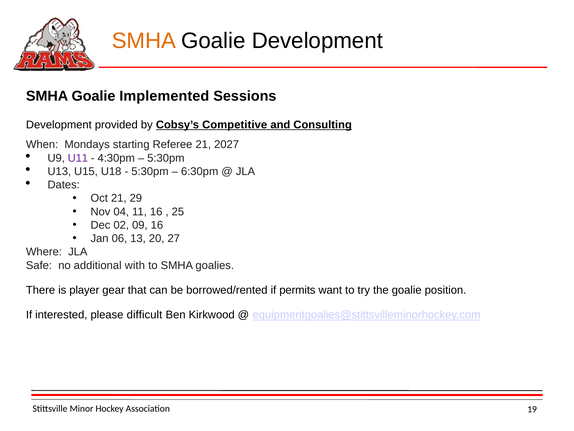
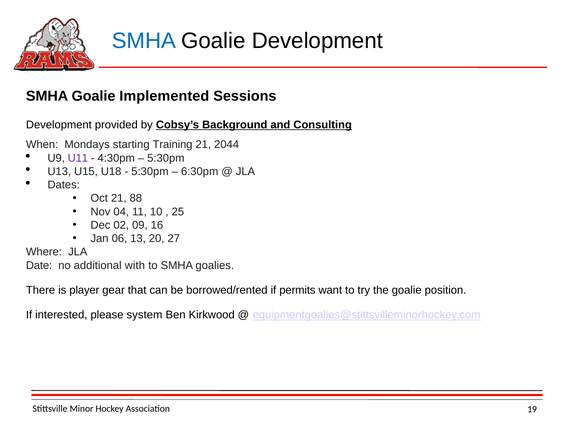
SMHA colour: orange -> blue (144, 41)
Competitive: Competitive -> Background (235, 125)
Referee: Referee -> Training (173, 144)
2027: 2027 -> 2044 (227, 144)
29: 29 -> 88 (136, 198)
11 16: 16 -> 10 (156, 211)
Safe: Safe -> Date (39, 265)
difficult: difficult -> system (144, 315)
